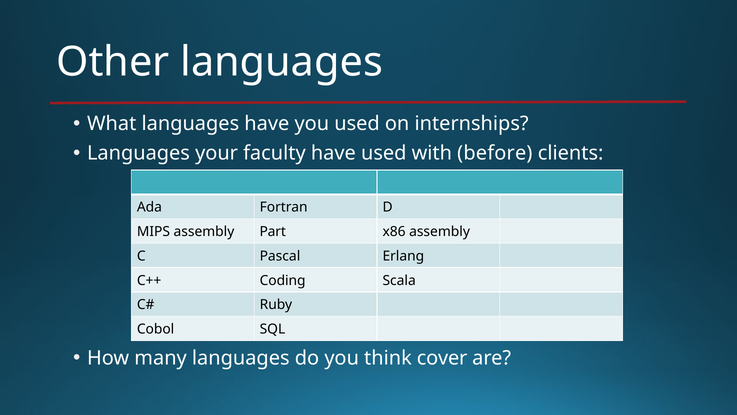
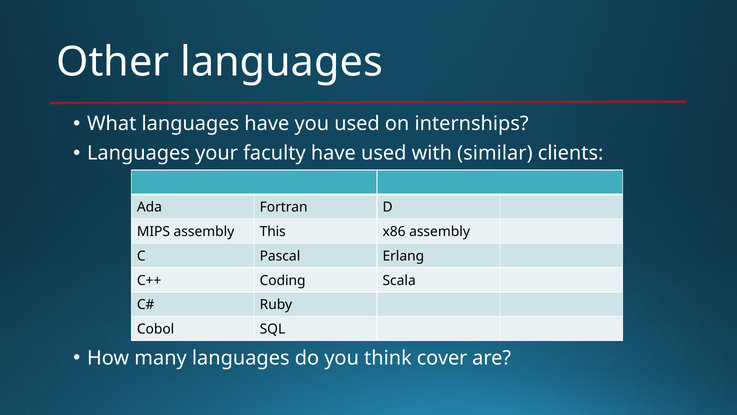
before: before -> similar (495, 153)
Part: Part -> This (273, 232)
